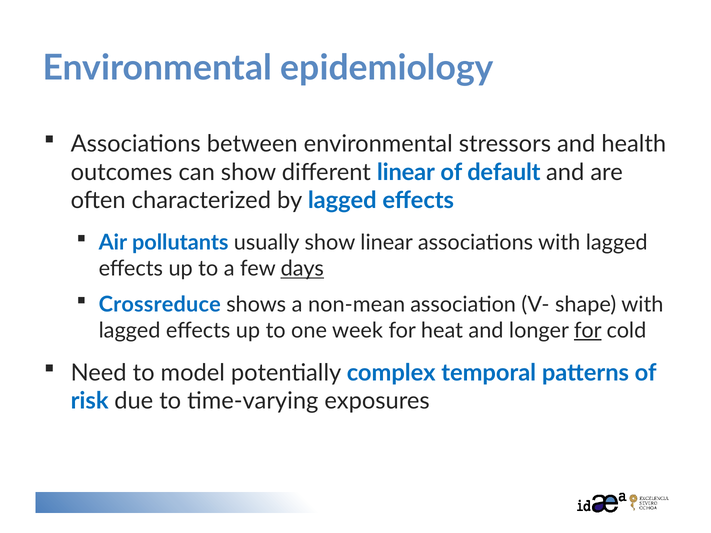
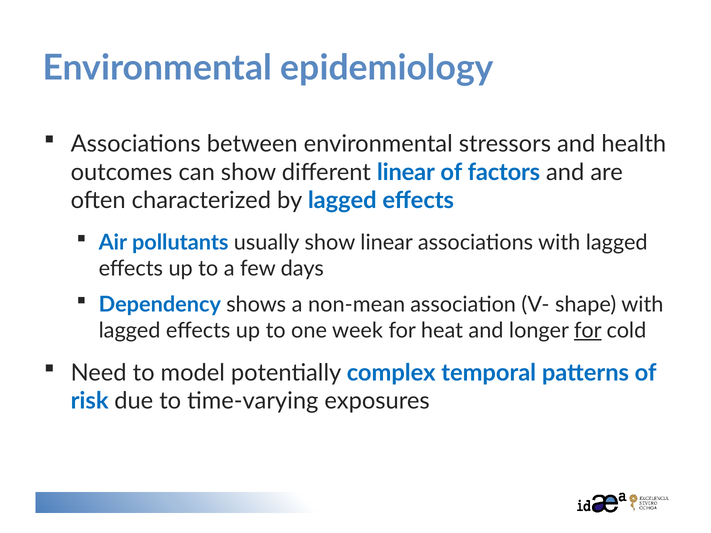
default: default -> factors (504, 172)
days underline: present -> none (302, 269)
Crossreduce: Crossreduce -> Dependency (160, 305)
